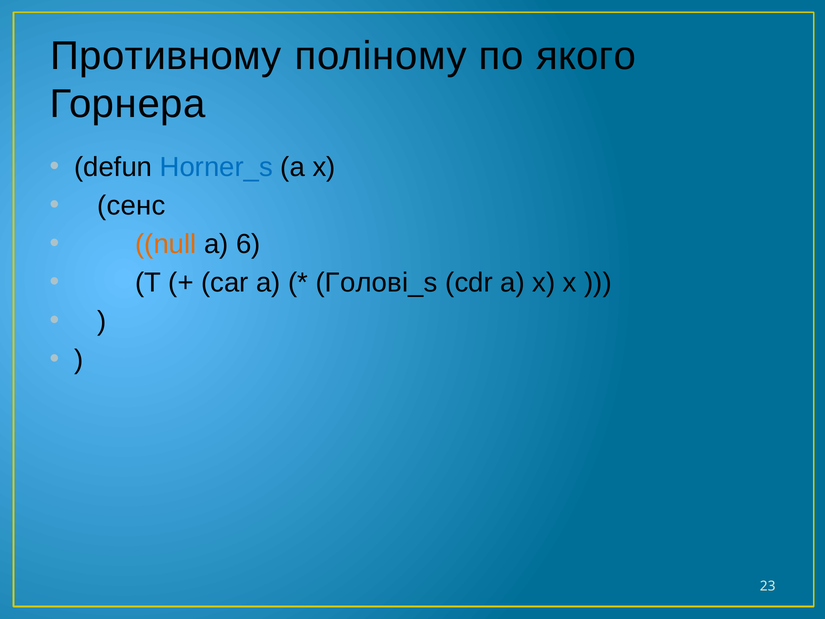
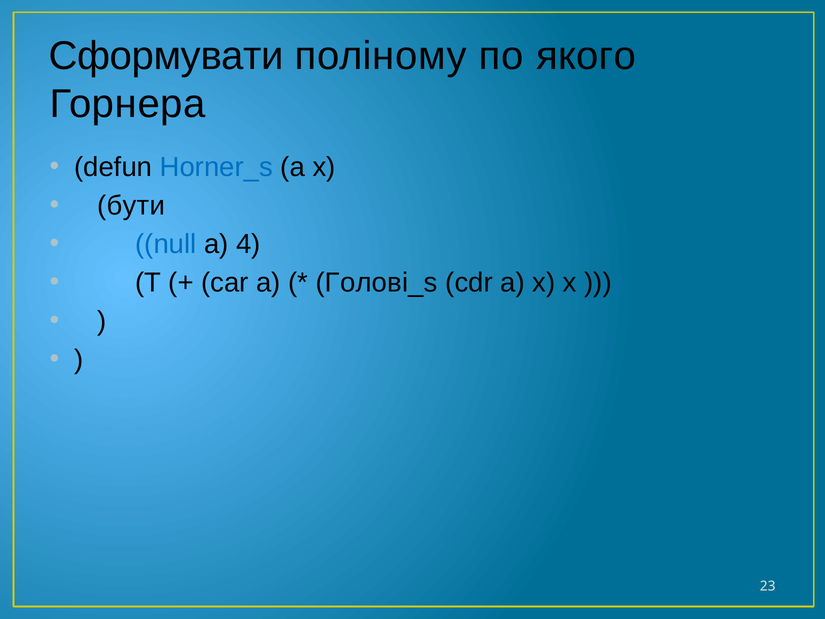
Противному: Противному -> Сформувати (166, 56)
сенс: сенс -> бути (131, 205)
null colour: orange -> blue (166, 244)
6: 6 -> 4 (248, 244)
